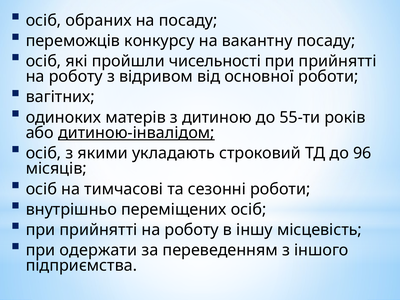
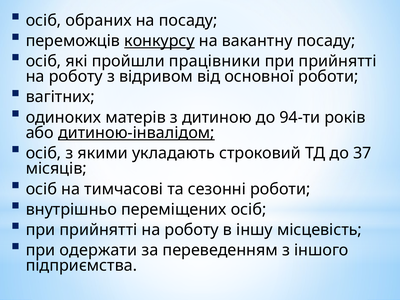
конкурсу underline: none -> present (159, 41)
чисельності: чисельності -> працівники (215, 61)
55-ти: 55-ти -> 94-ти (300, 117)
96: 96 -> 37 (362, 153)
